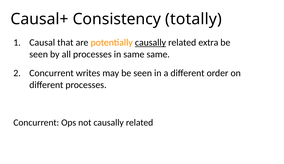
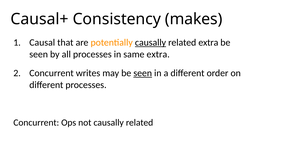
totally: totally -> makes (194, 19)
same same: same -> extra (158, 54)
seen underline: none -> present (143, 73)
